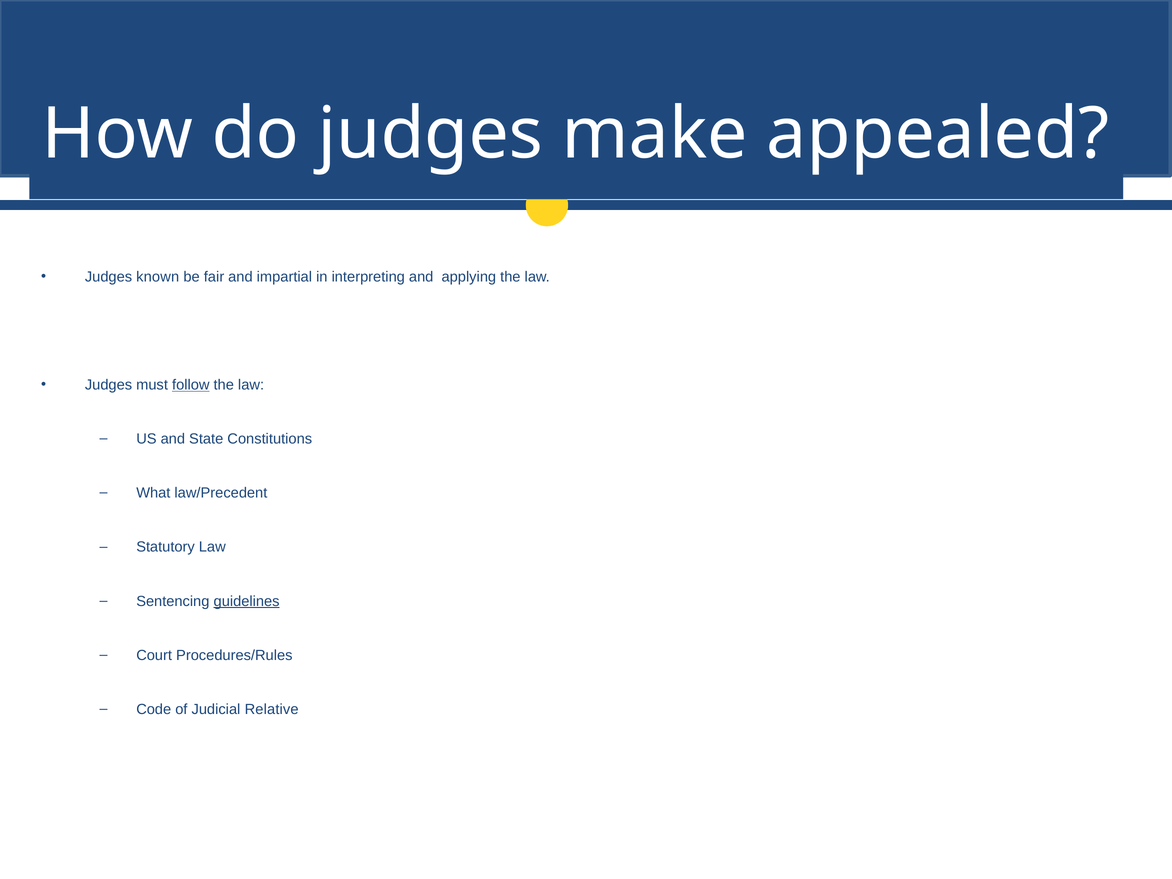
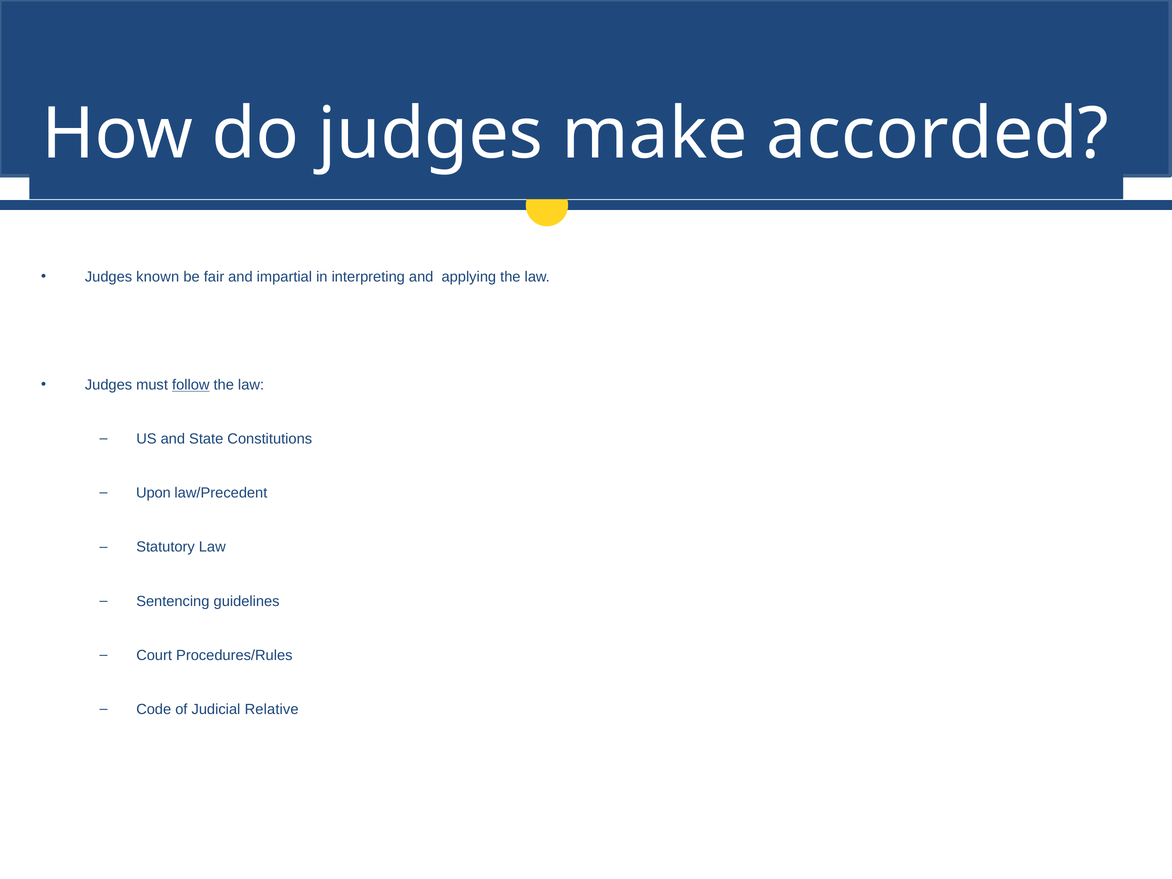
appealed: appealed -> accorded (938, 134)
What: What -> Upon (153, 493)
guidelines underline: present -> none (247, 601)
